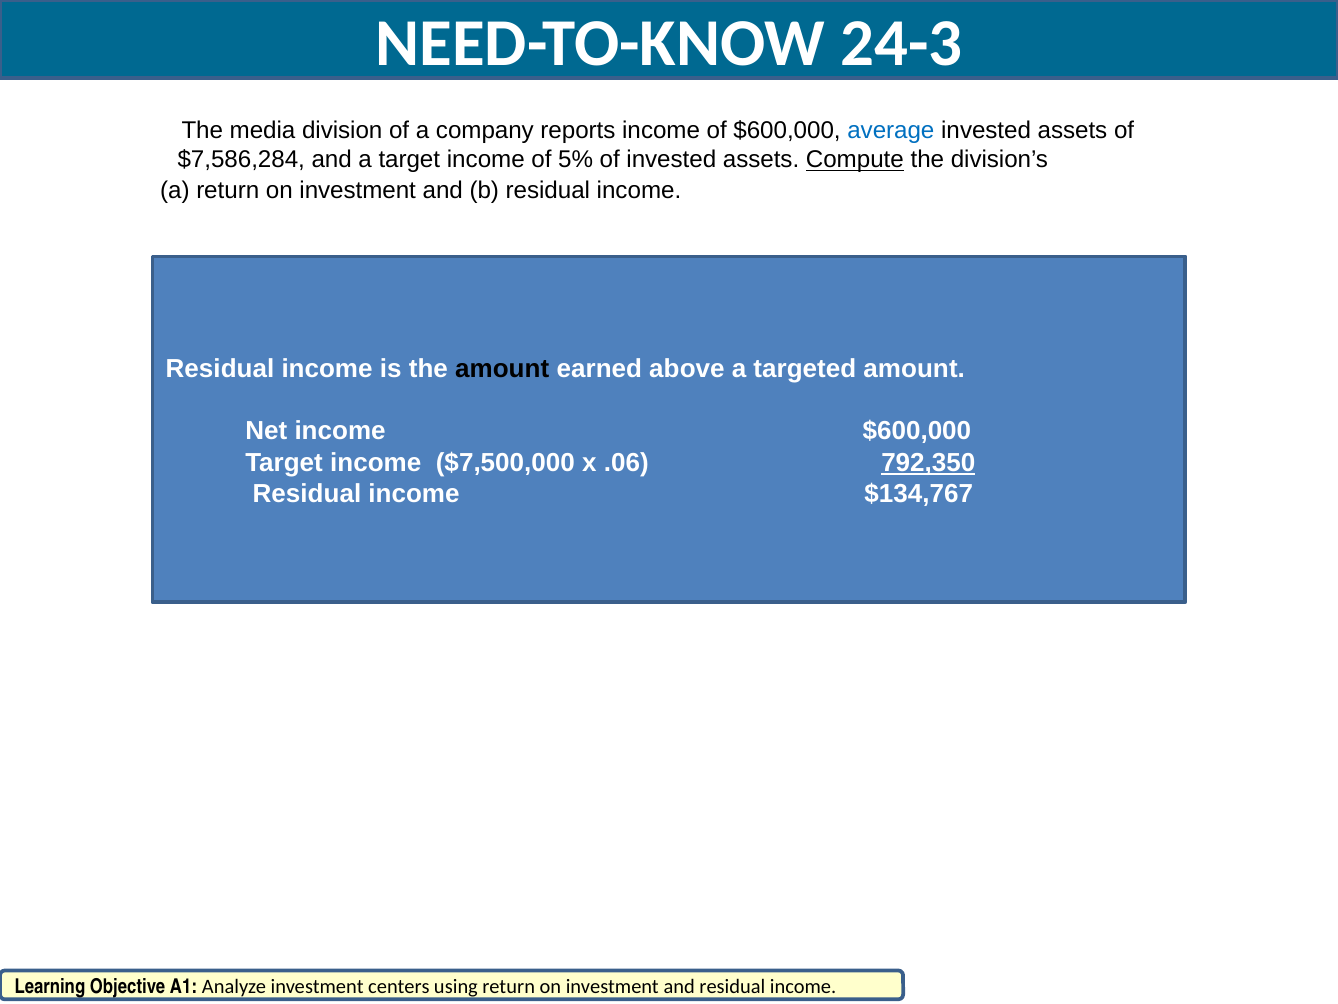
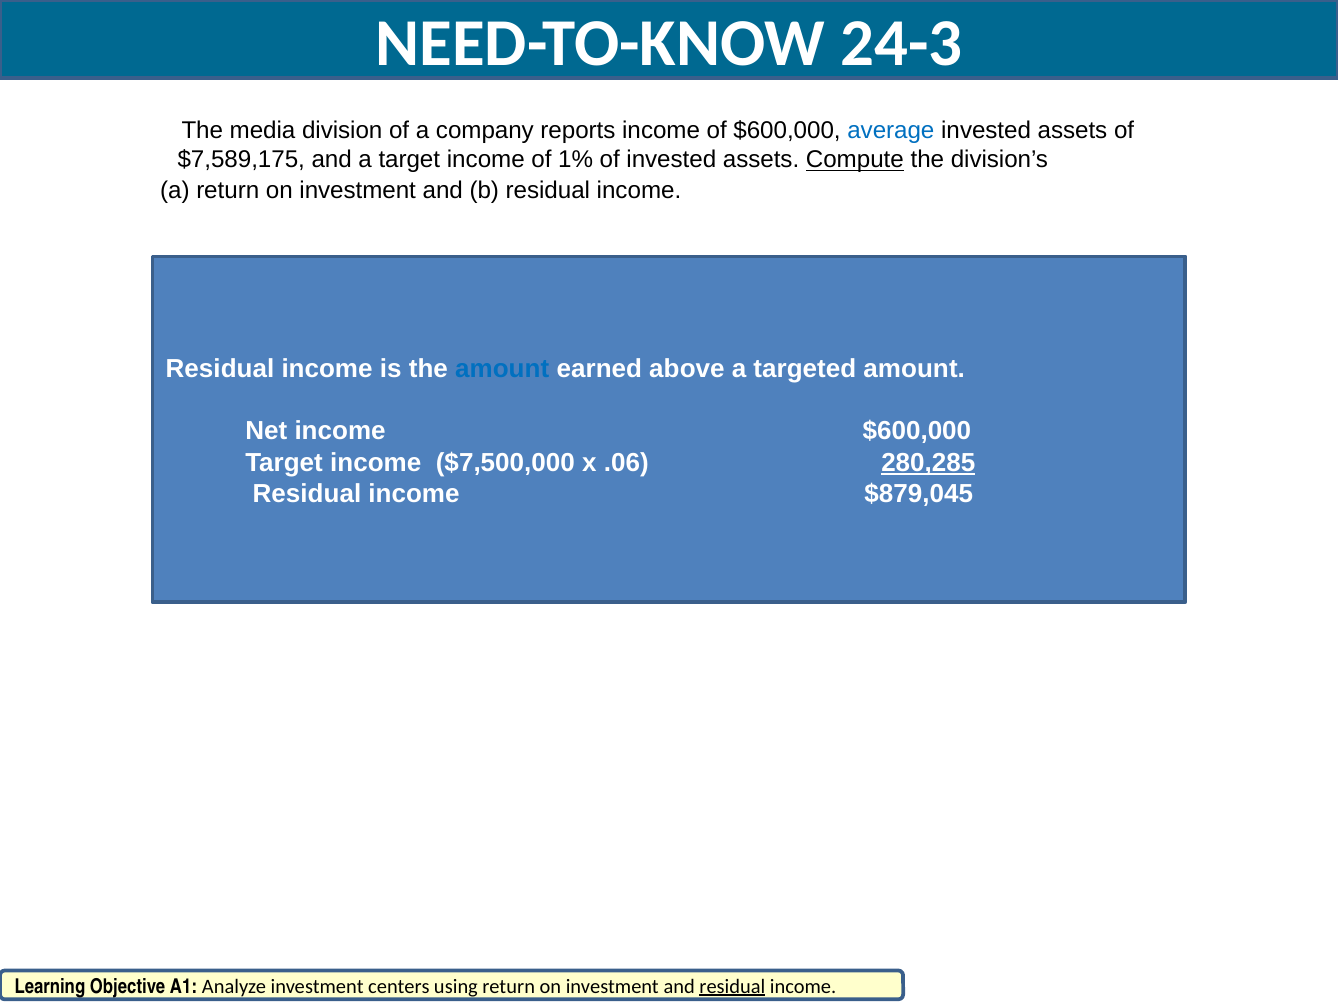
$7,586,284: $7,586,284 -> $7,589,175 (241, 160)
5%: 5% -> 1% (576, 160)
amount colour: black -> blue (502, 369)
792,350: 792,350 -> 280,285 (928, 462)
$134,767: $134,767 -> $879,045 (919, 493)
residual underline: none -> present (732, 986)
